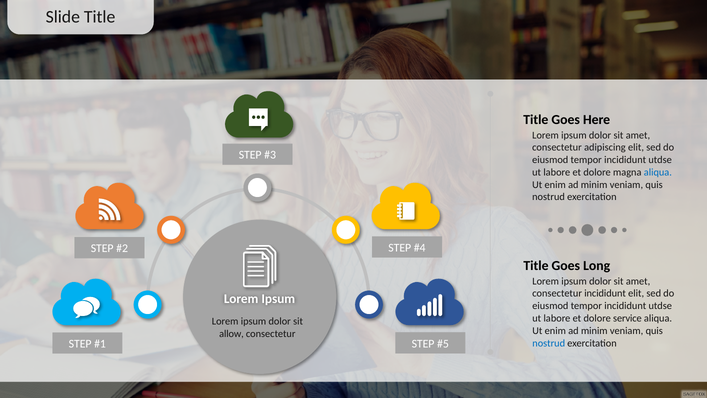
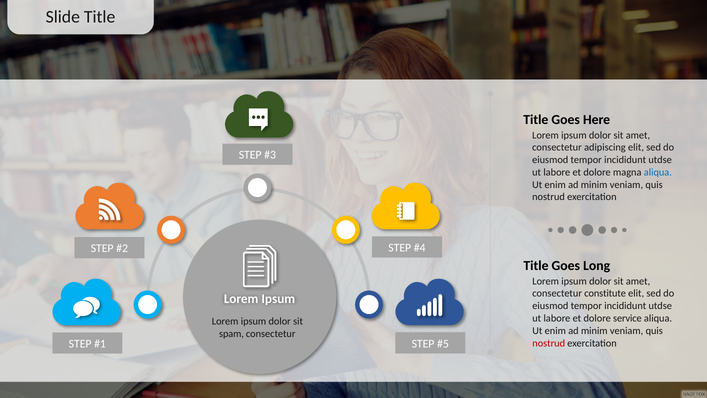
consectetur incididunt: incididunt -> constitute (605, 293)
allow: allow -> spam (231, 333)
nostrud colour: blue -> red (549, 343)
